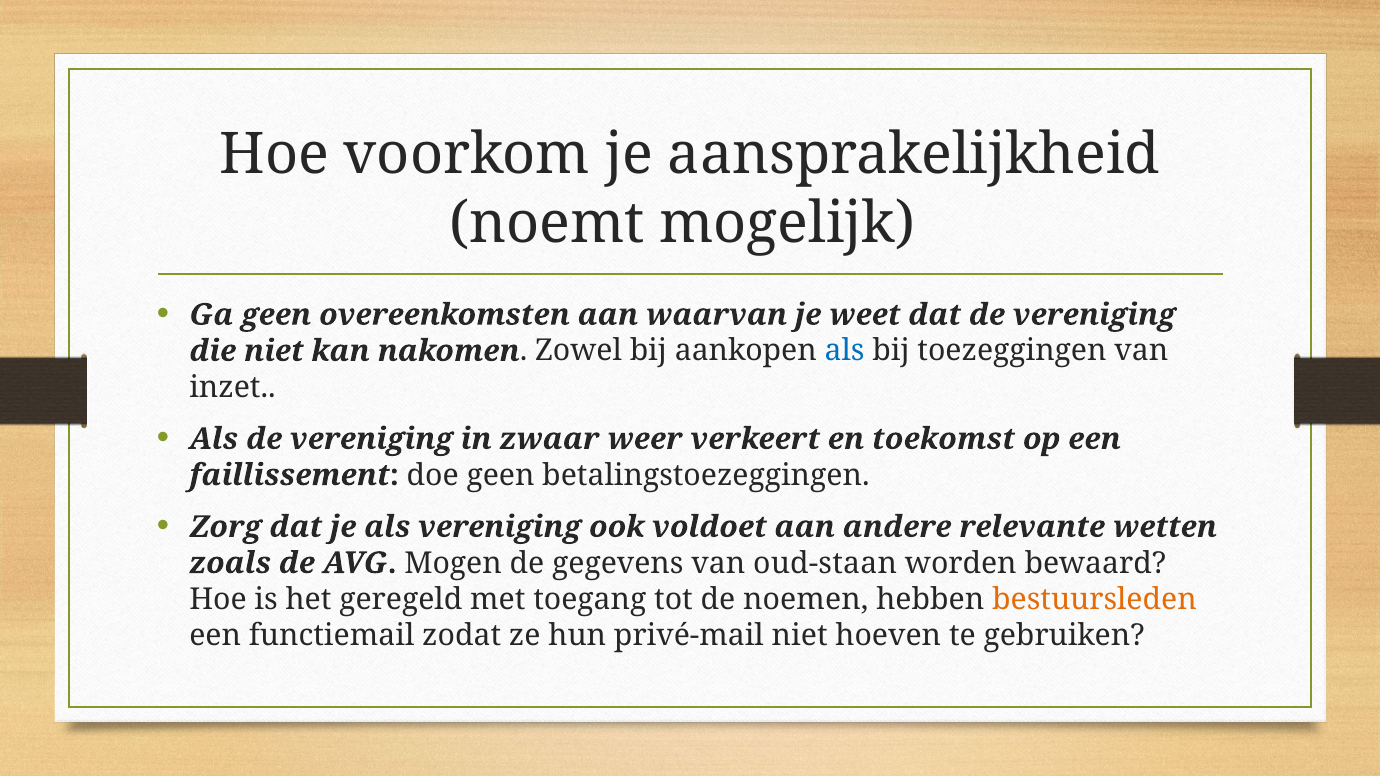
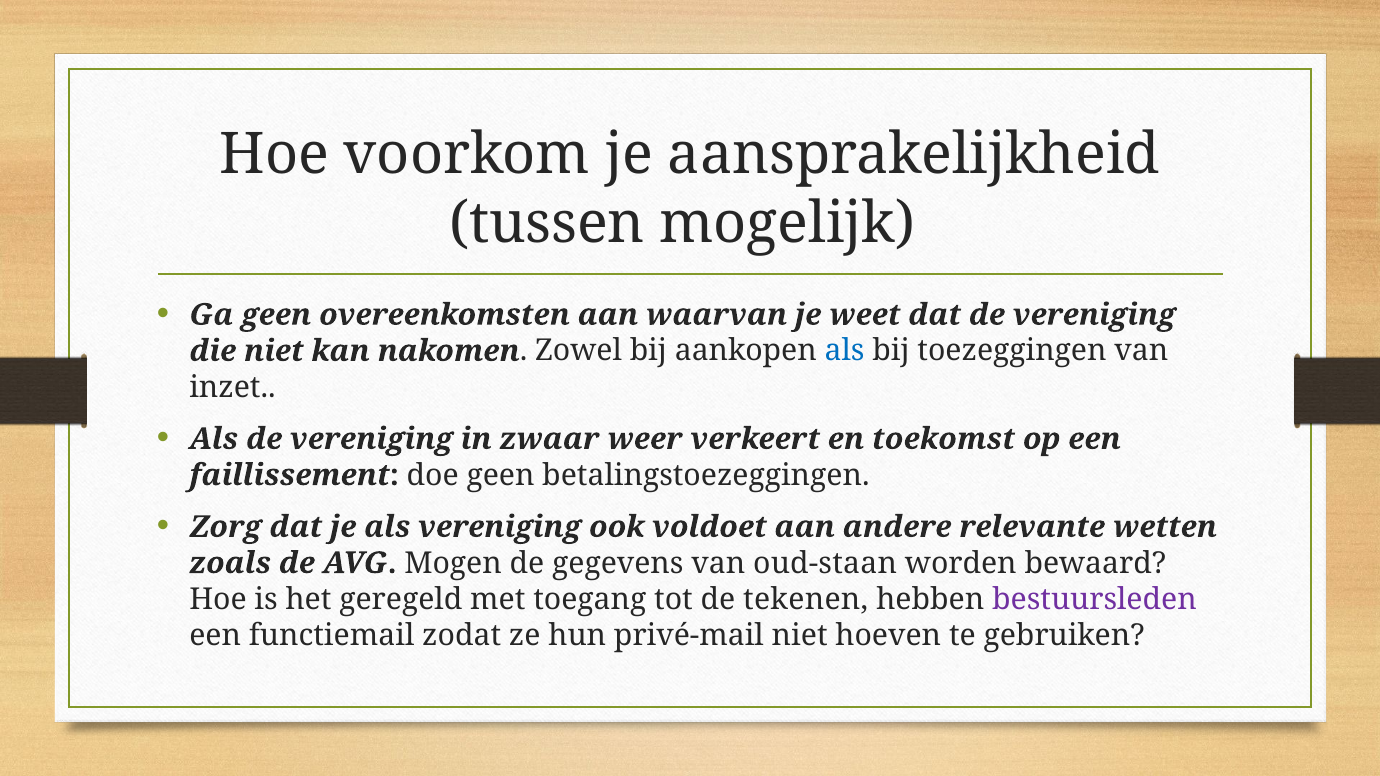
noemt: noemt -> tussen (547, 224)
noemen: noemen -> tekenen (806, 599)
bestuursleden colour: orange -> purple (1094, 599)
